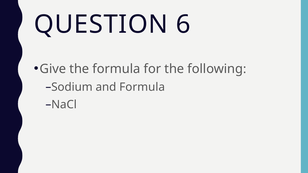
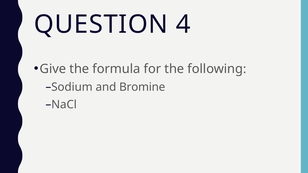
6: 6 -> 4 (183, 25)
and Formula: Formula -> Bromine (142, 87)
